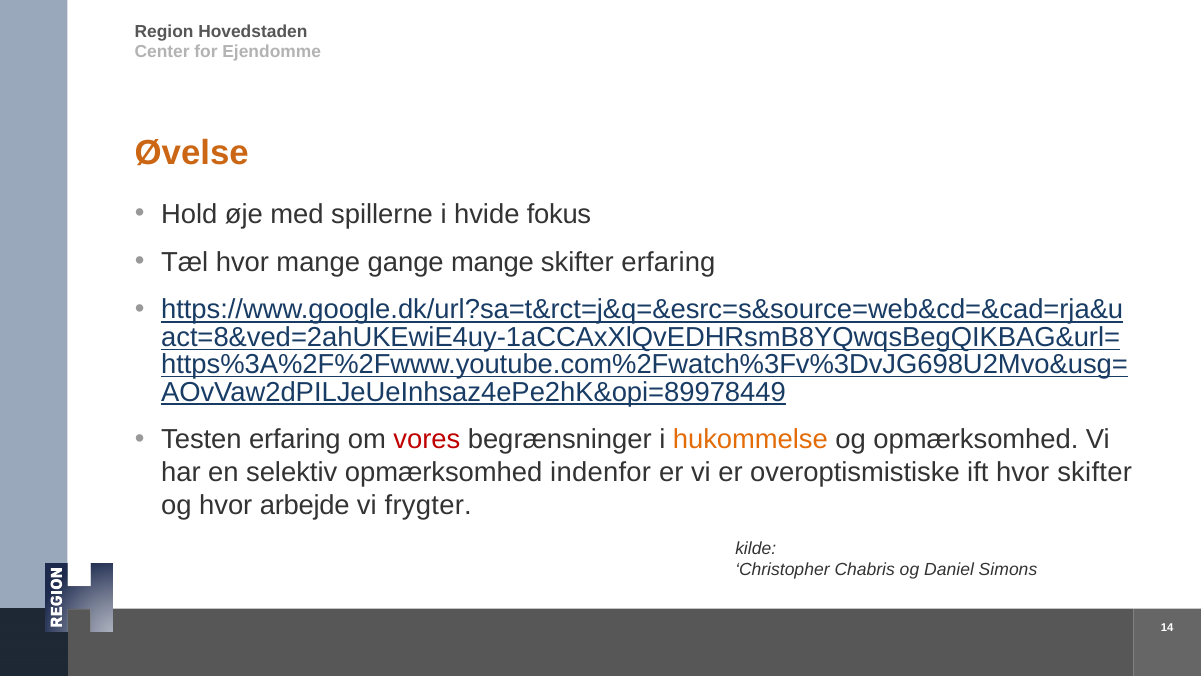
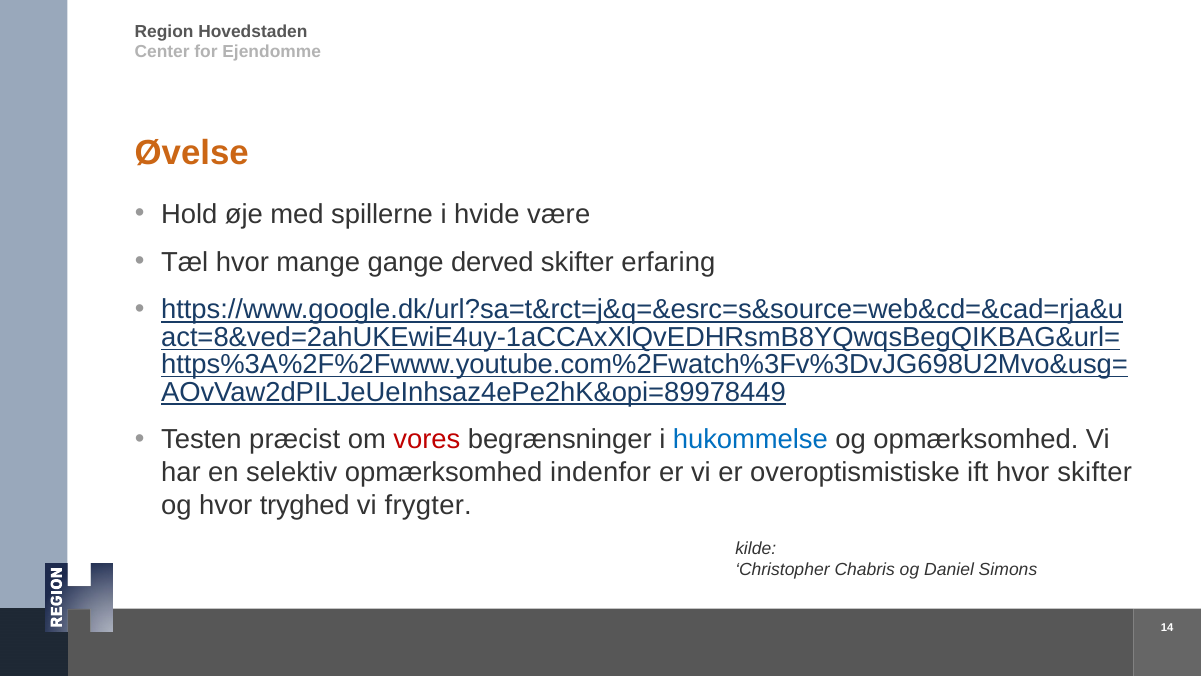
fokus: fokus -> være (559, 214)
gange mange: mange -> derved (492, 262)
Testen erfaring: erfaring -> præcist (295, 439)
hukommelse colour: orange -> blue (750, 439)
arbejde: arbejde -> tryghed (305, 505)
